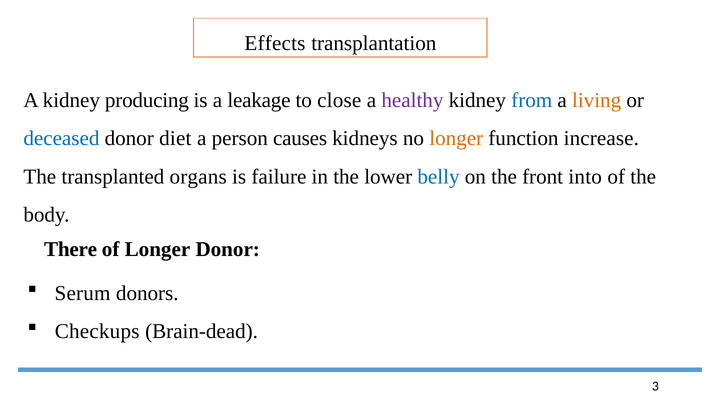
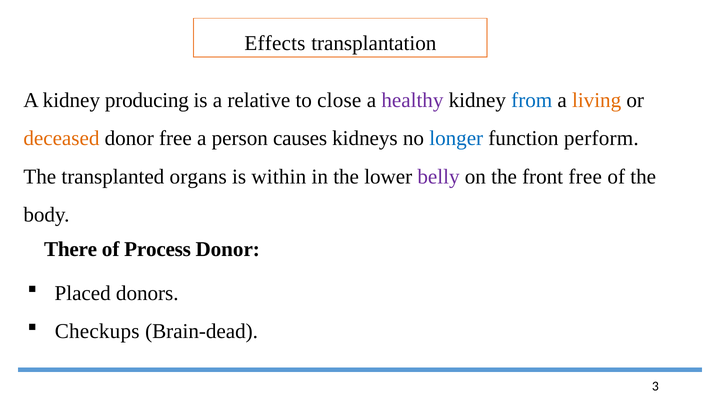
leakage: leakage -> relative (259, 101)
deceased colour: blue -> orange (61, 139)
donor diet: diet -> free (175, 139)
longer colour: orange -> blue (456, 139)
increase: increase -> perform (601, 139)
failure: failure -> within (279, 177)
belly colour: blue -> purple (439, 177)
front into: into -> free (585, 177)
of Longer: Longer -> Process (158, 249)
Serum: Serum -> Placed (83, 293)
